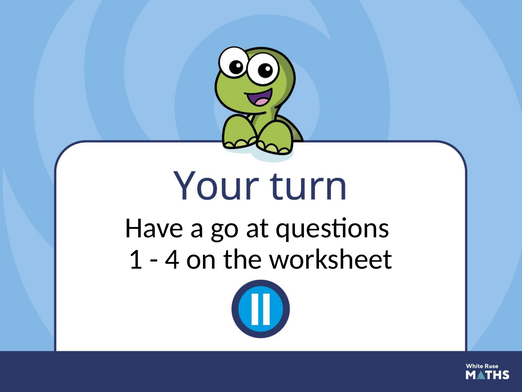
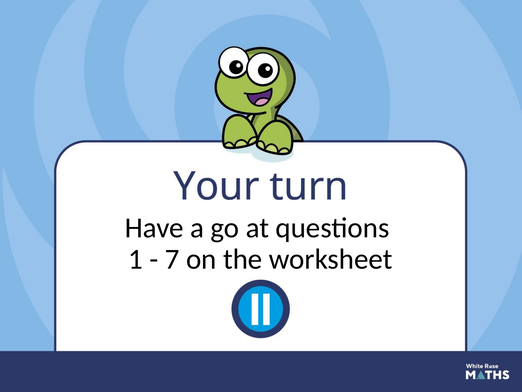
4: 4 -> 7 (172, 259)
